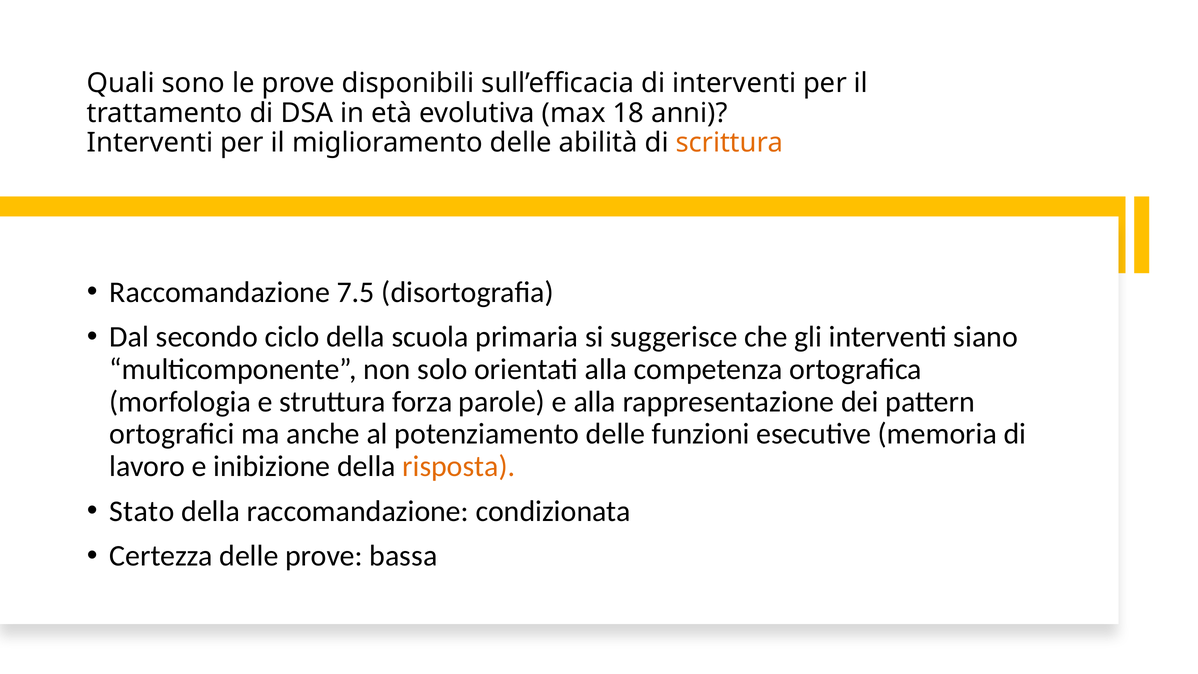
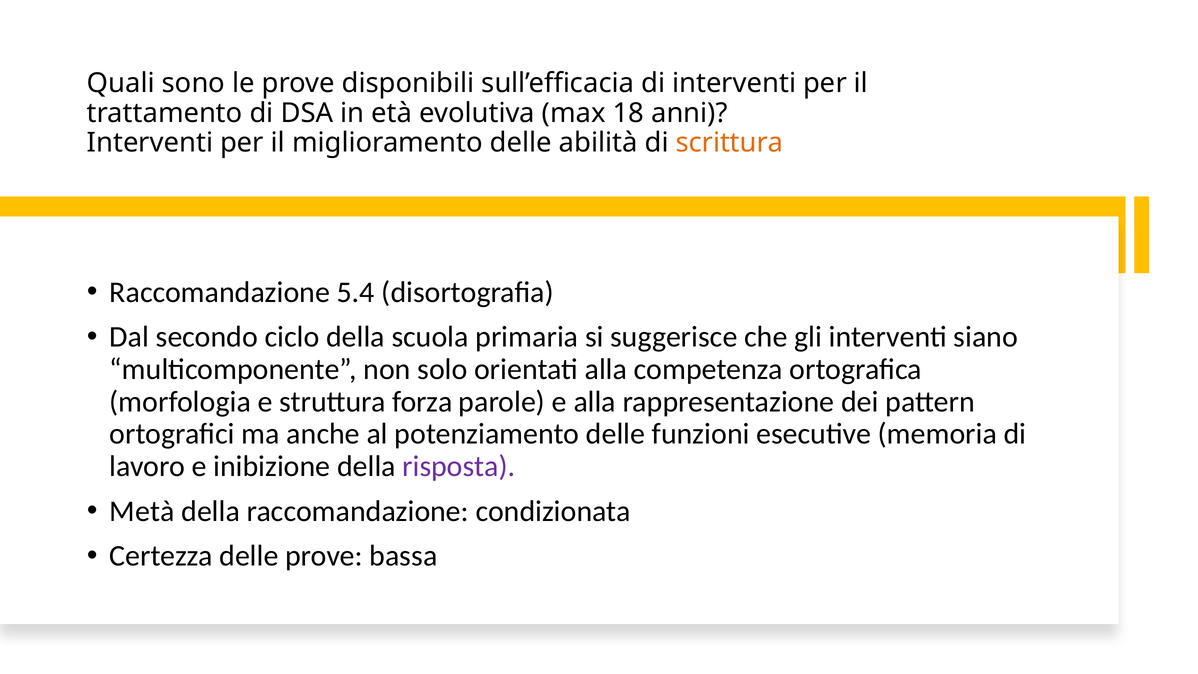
7.5: 7.5 -> 5.4 (356, 292)
risposta colour: orange -> purple (459, 466)
Stato: Stato -> Metà (142, 511)
